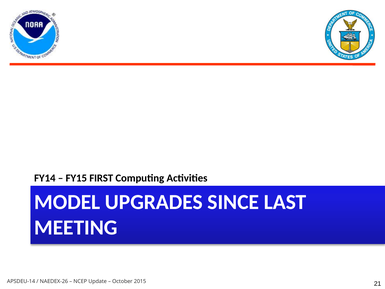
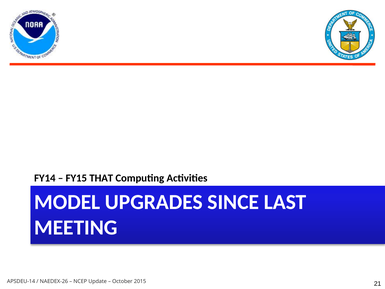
FIRST: FIRST -> THAT (101, 178)
